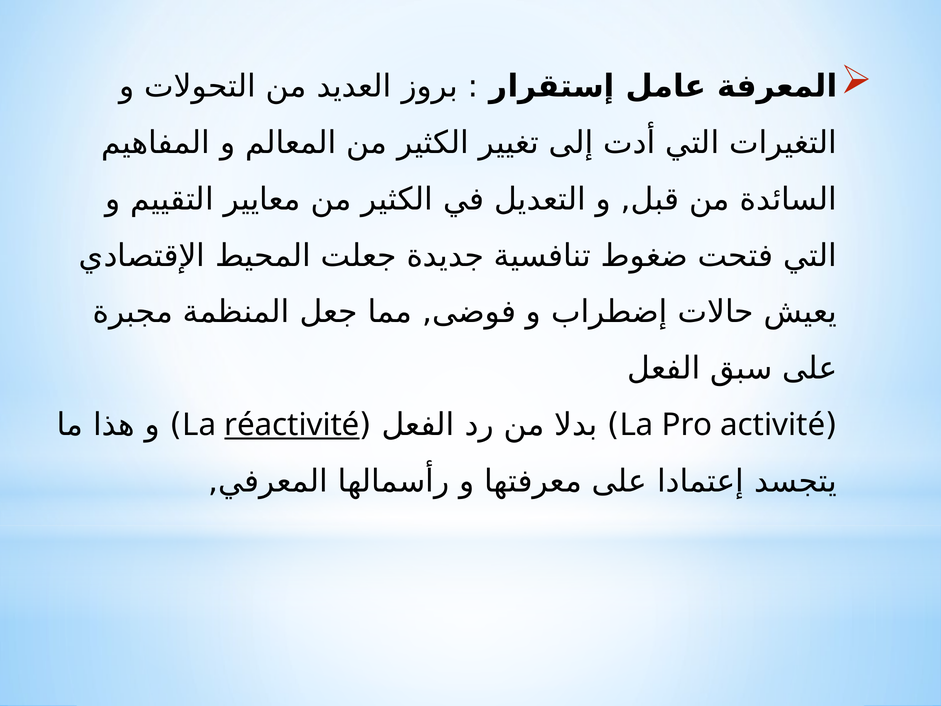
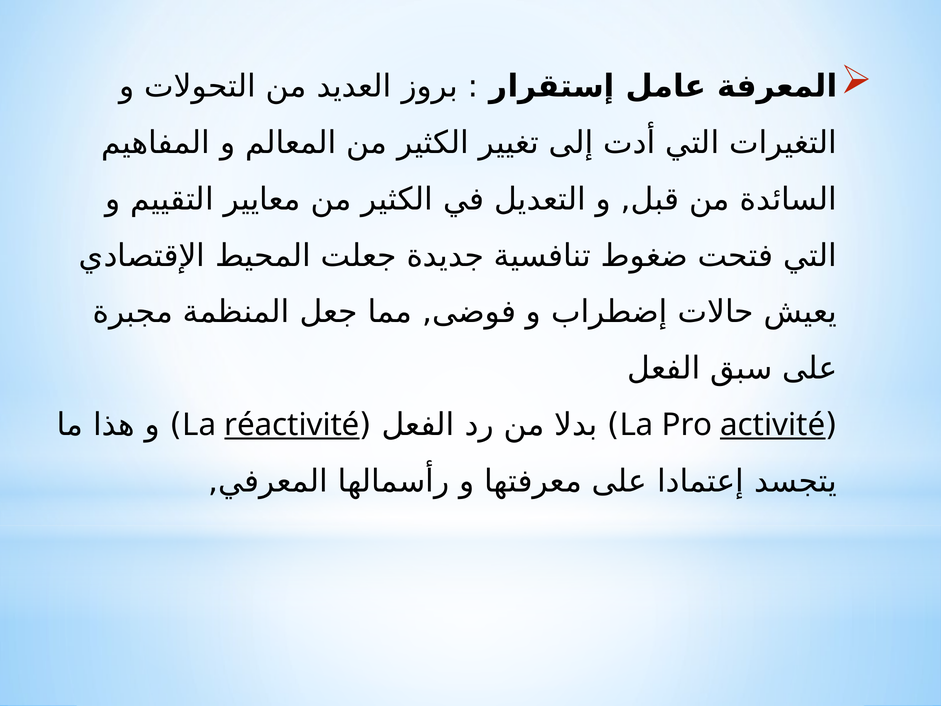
activité underline: none -> present (773, 425)
